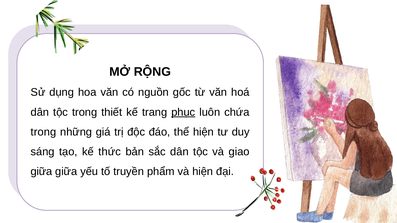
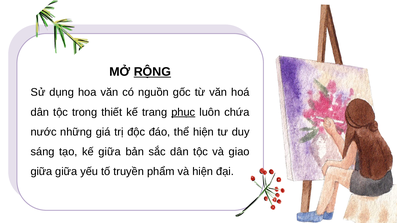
RỘNG underline: none -> present (152, 72)
trong: trong -> nước (44, 132)
kế thức: thức -> giữa (110, 152)
